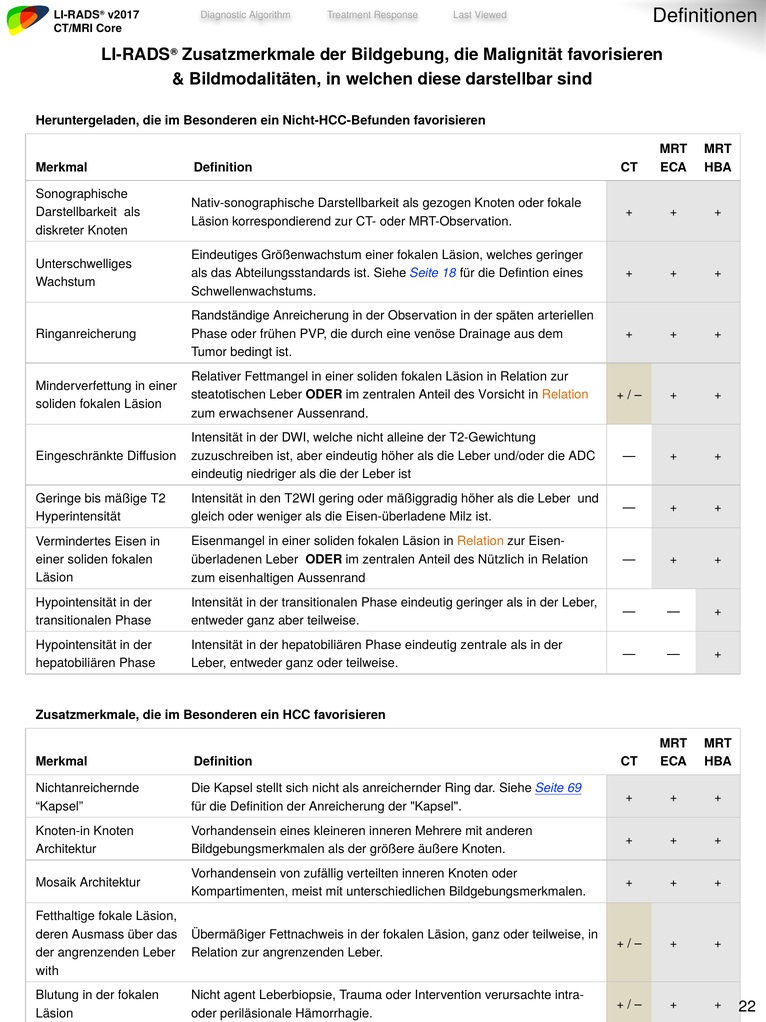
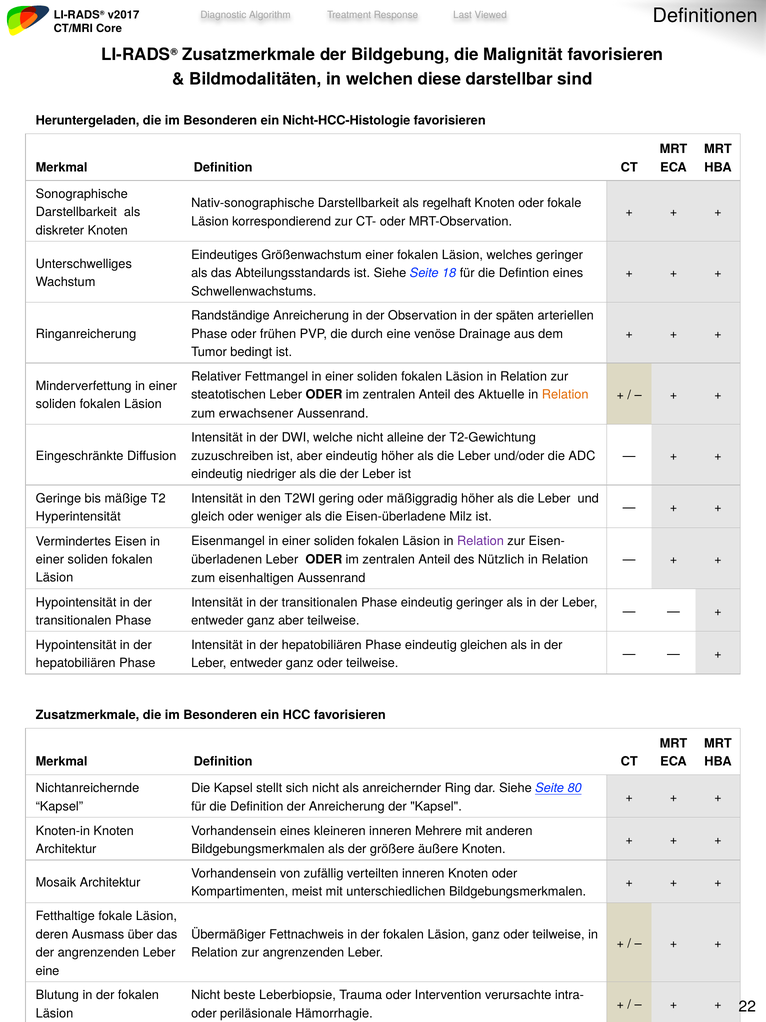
Nicht-HCC-Befunden: Nicht-HCC-Befunden -> Nicht-HCC-Histologie (346, 121)
als gezogen: gezogen -> regelhaft (447, 203)
Vorsicht: Vorsicht -> Aktuelle (501, 395)
Relation colour: orange -> purple (481, 541)
zentrale: zentrale -> gleichen (484, 644)
69: 69 -> 80 (575, 788)
with: with -> eine (47, 970)
agent: agent -> beste (240, 995)
